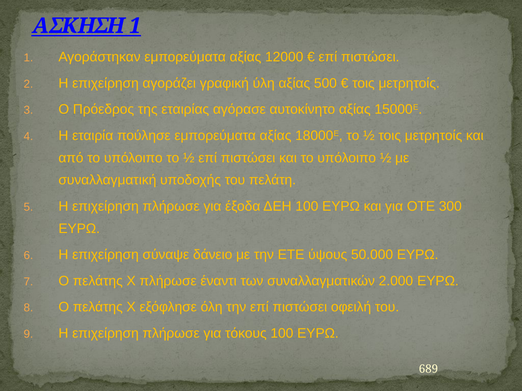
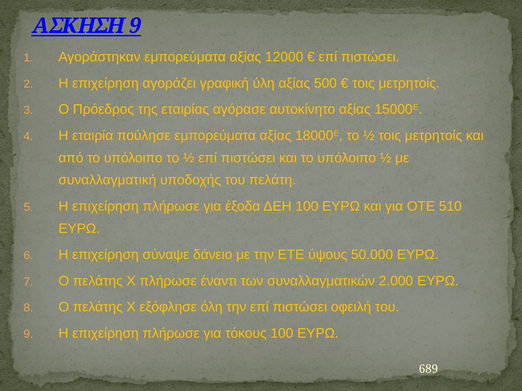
ΑΣΚΗΣΗ 1: 1 -> 9 (135, 26)
300: 300 -> 510 (450, 207)
